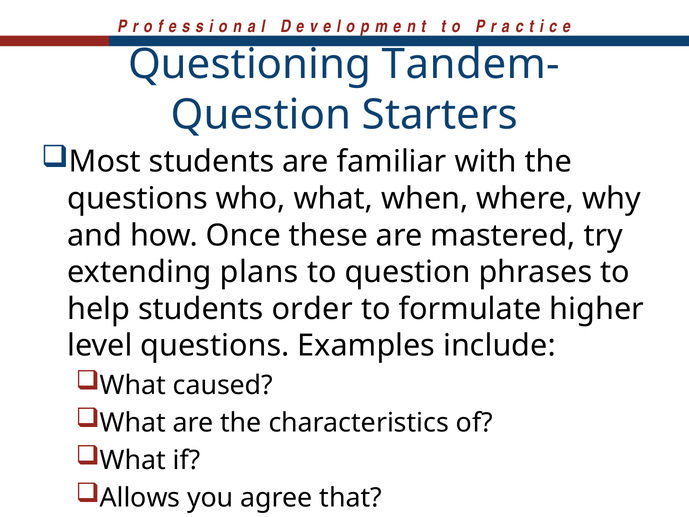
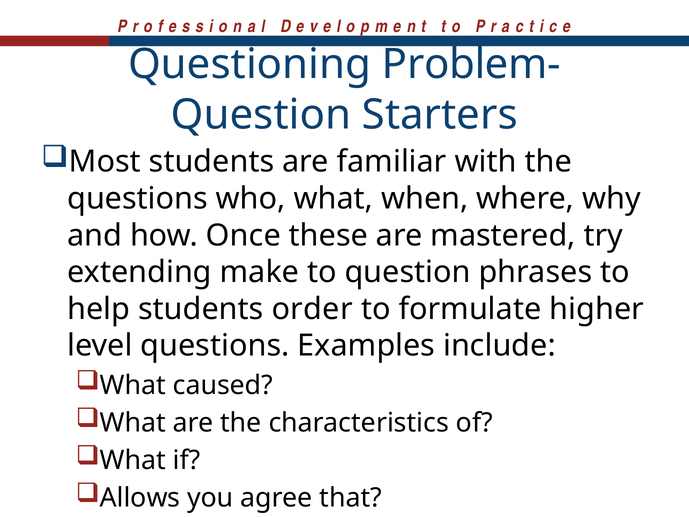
Tandem-: Tandem- -> Problem- (471, 64)
plans: plans -> make (259, 272)
